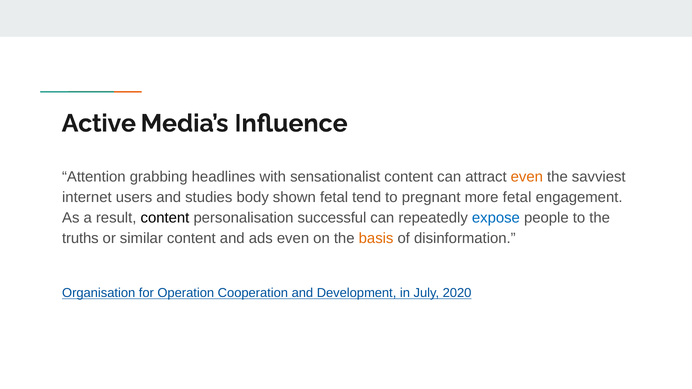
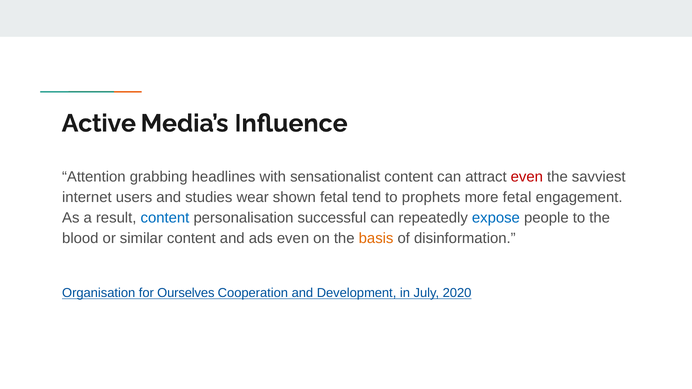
even colour: orange -> red (527, 177)
body: body -> wear (253, 197)
pregnant: pregnant -> prophets (431, 197)
content colour: black -> blue (165, 218)
truths: truths -> blood (80, 239)
Operation: Operation -> Ourselves (186, 293)
